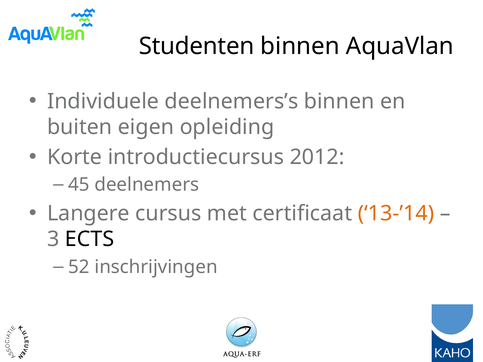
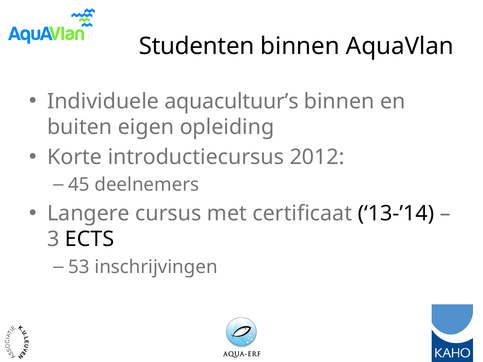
deelnemers’s: deelnemers’s -> aquacultuur’s (232, 101)
13-’14 colour: orange -> black (396, 214)
52: 52 -> 53 (79, 267)
